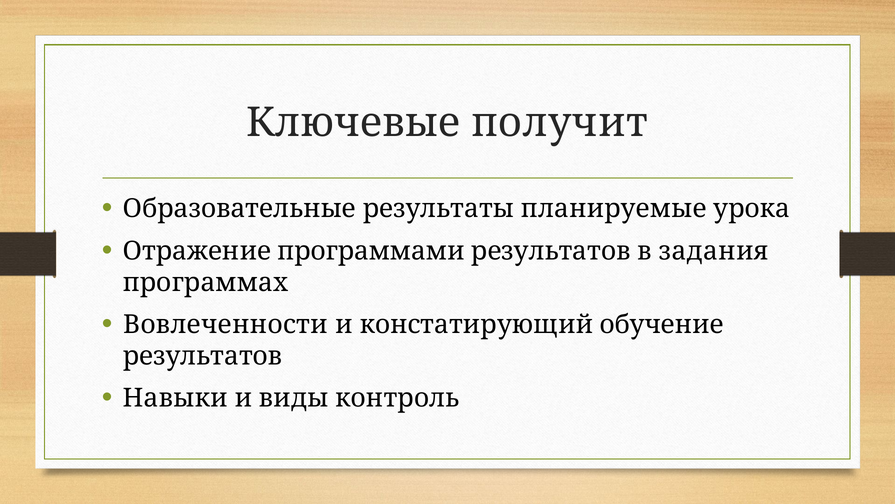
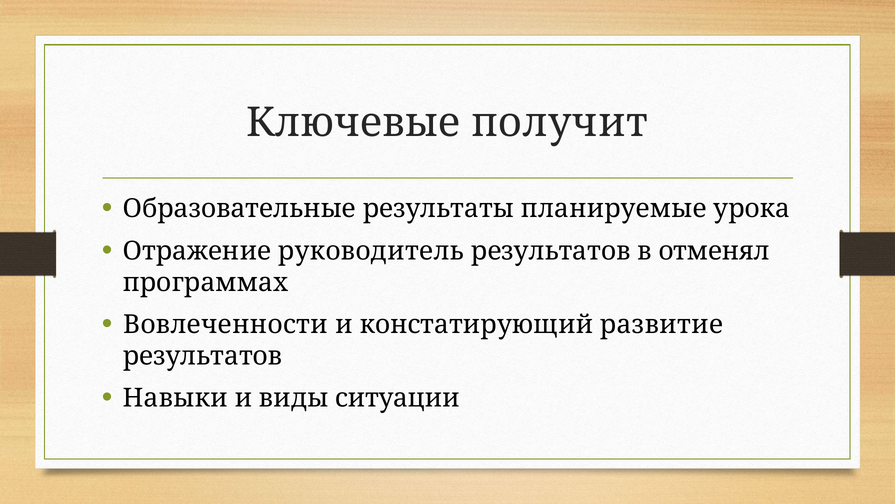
программами: программами -> руководитель (371, 251)
задания: задания -> отменял (714, 251)
обучение: обучение -> развитие (662, 324)
контроль: контроль -> ситуации (398, 398)
